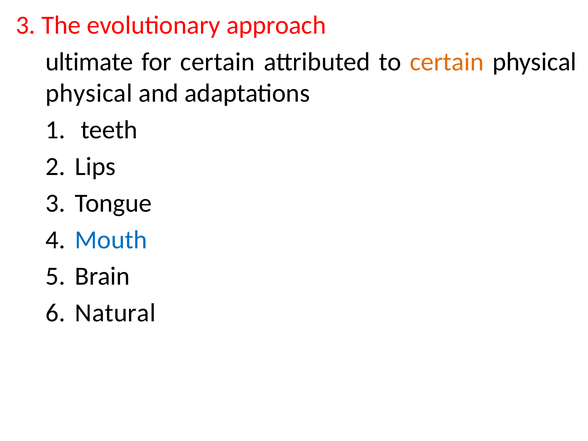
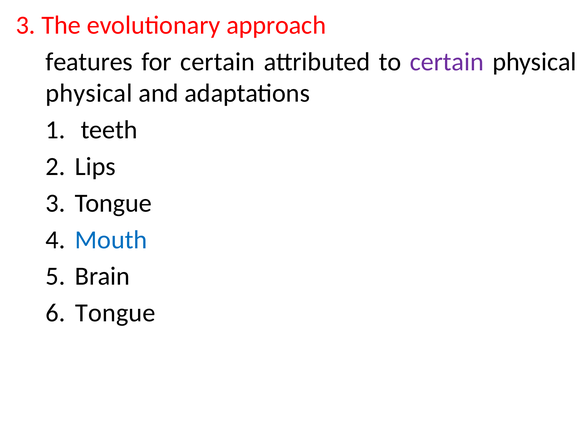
ultimate: ultimate -> features (89, 62)
certain colour: orange -> purple (447, 62)
Natural: Natural -> Tongue (115, 313)
